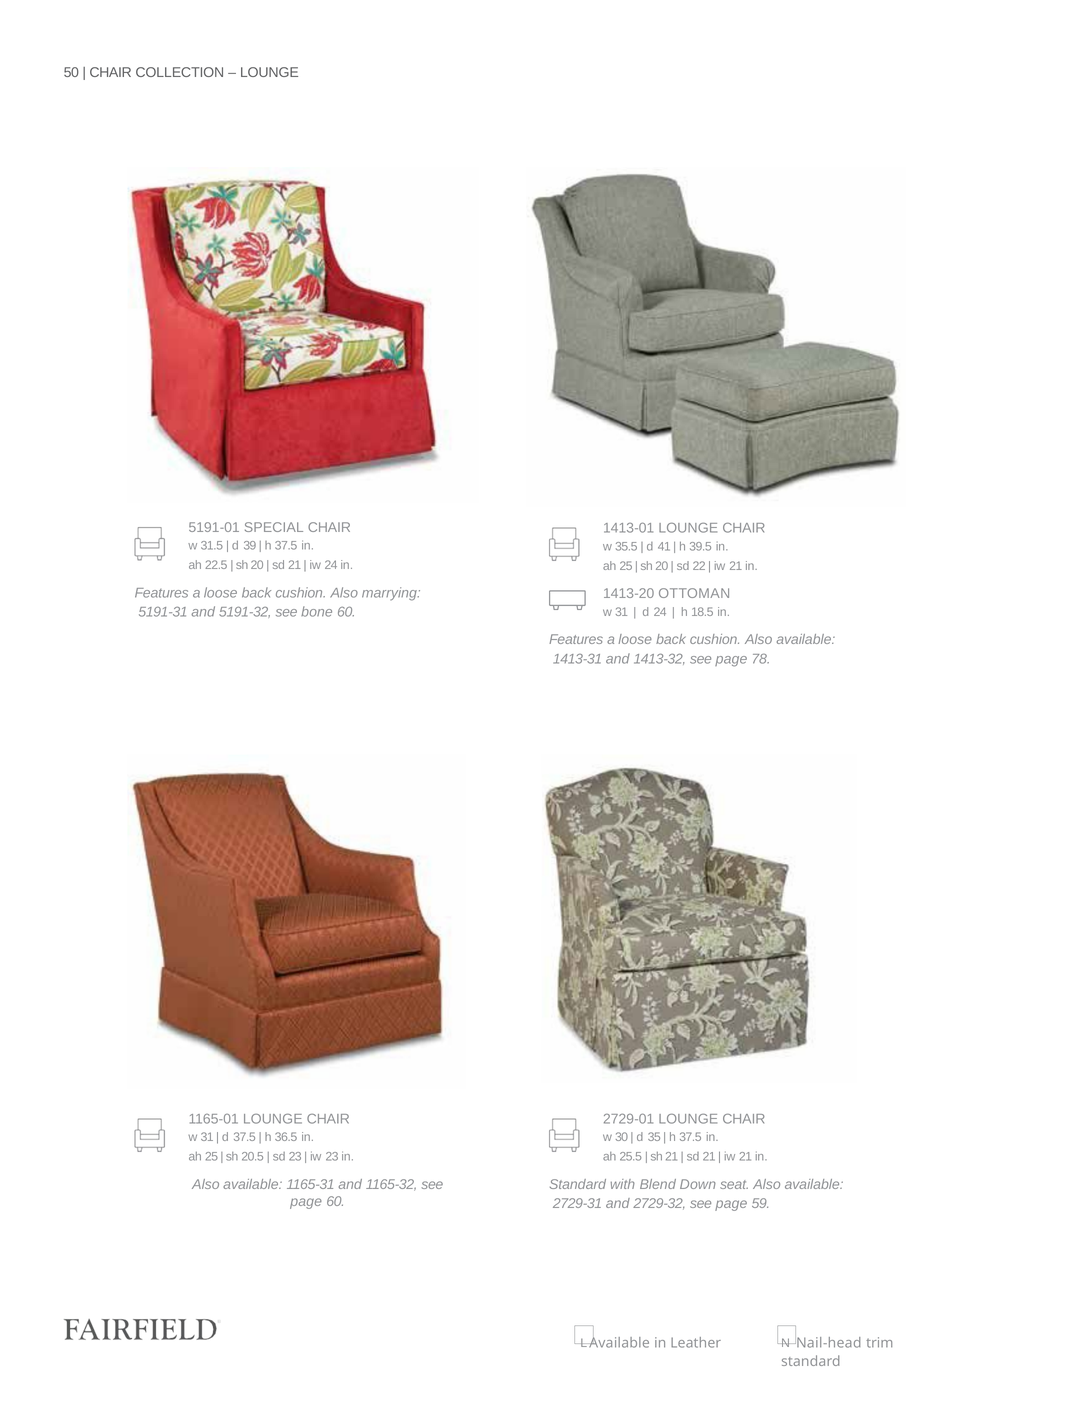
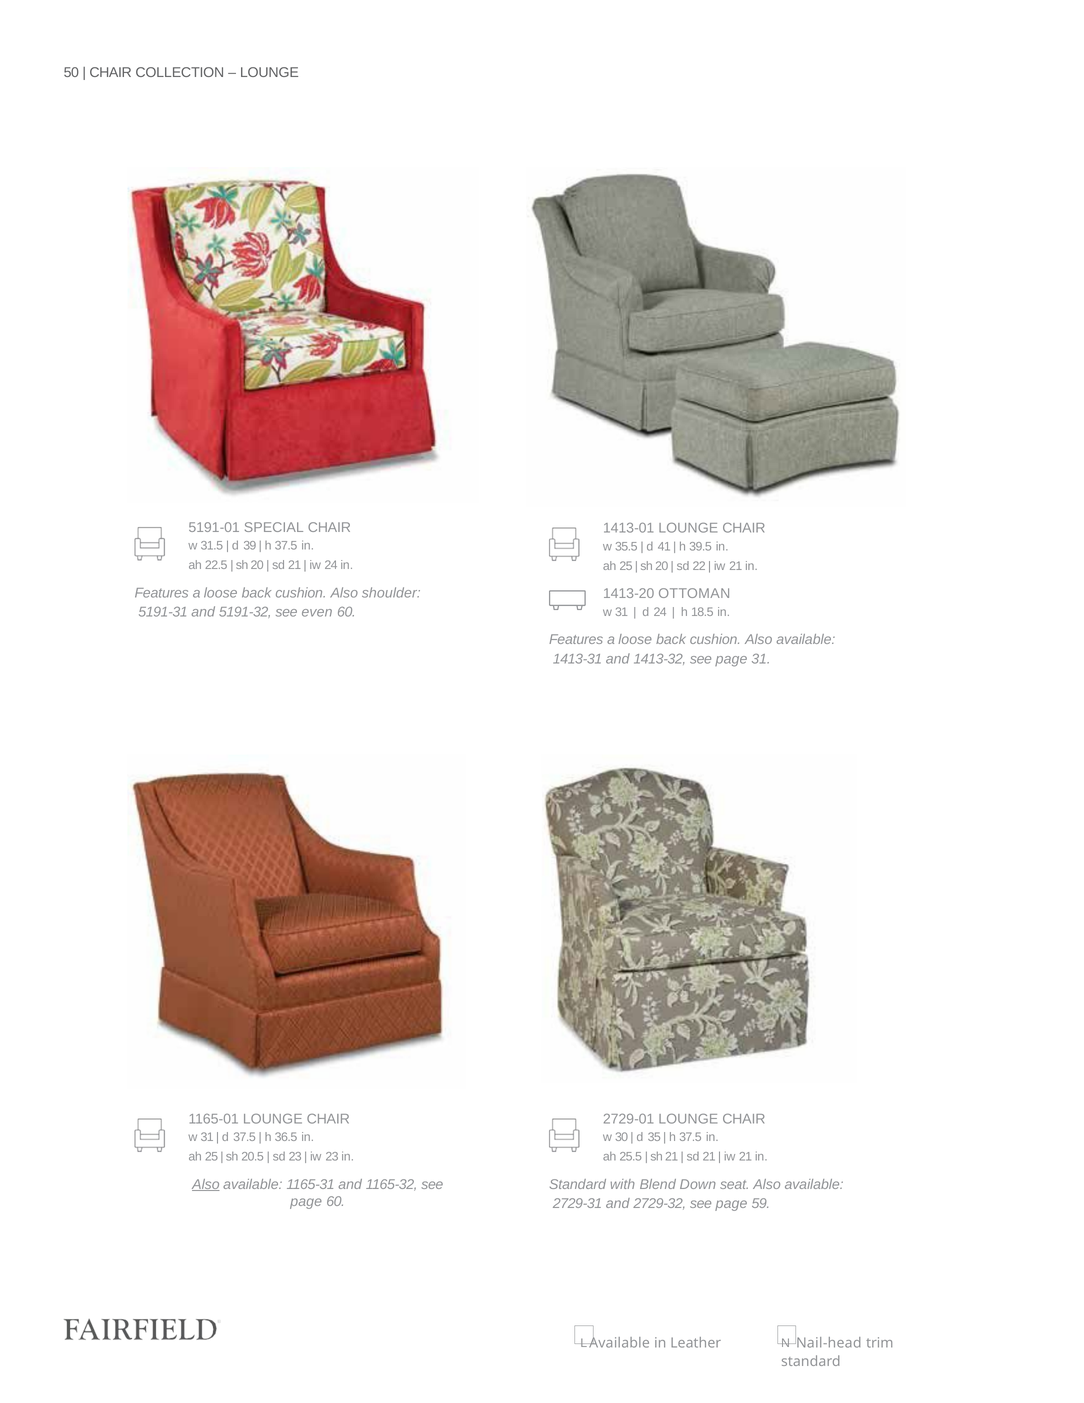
marrying: marrying -> shoulder (391, 593)
bone: bone -> even (317, 612)
page 78: 78 -> 31 (761, 659)
Also underline: none -> present (206, 1184)
